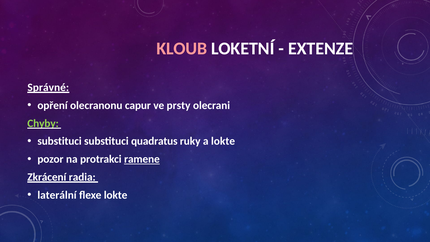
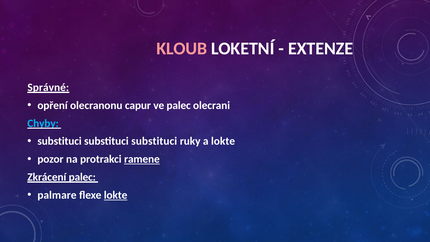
ve prsty: prsty -> palec (179, 105)
Chyby colour: light green -> light blue (43, 123)
quadratus: quadratus -> substituci (154, 141)
Zkrácení radia: radia -> palec (82, 177)
laterální: laterální -> palmare (57, 195)
lokte underline: none -> present (116, 195)
